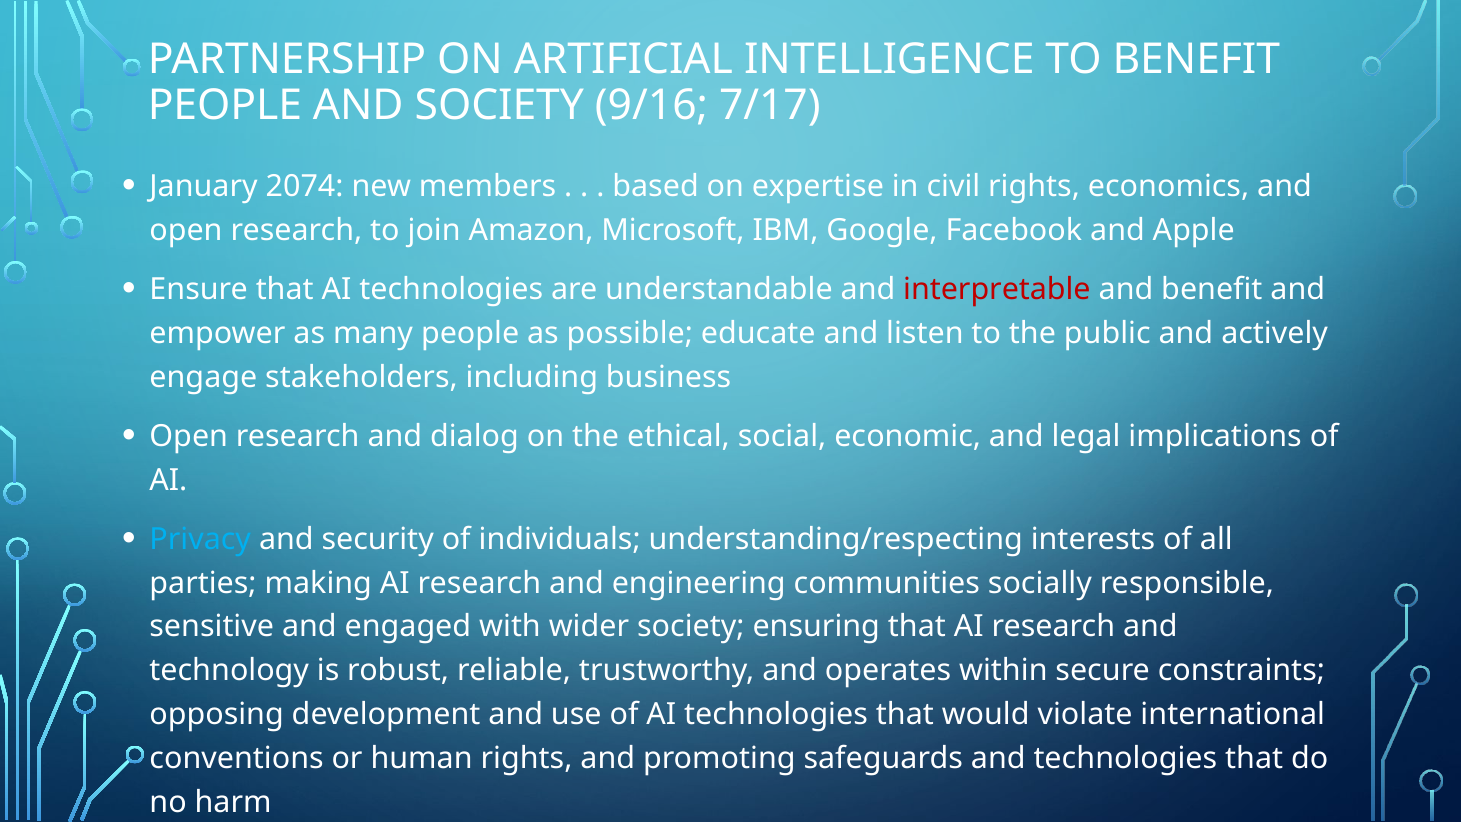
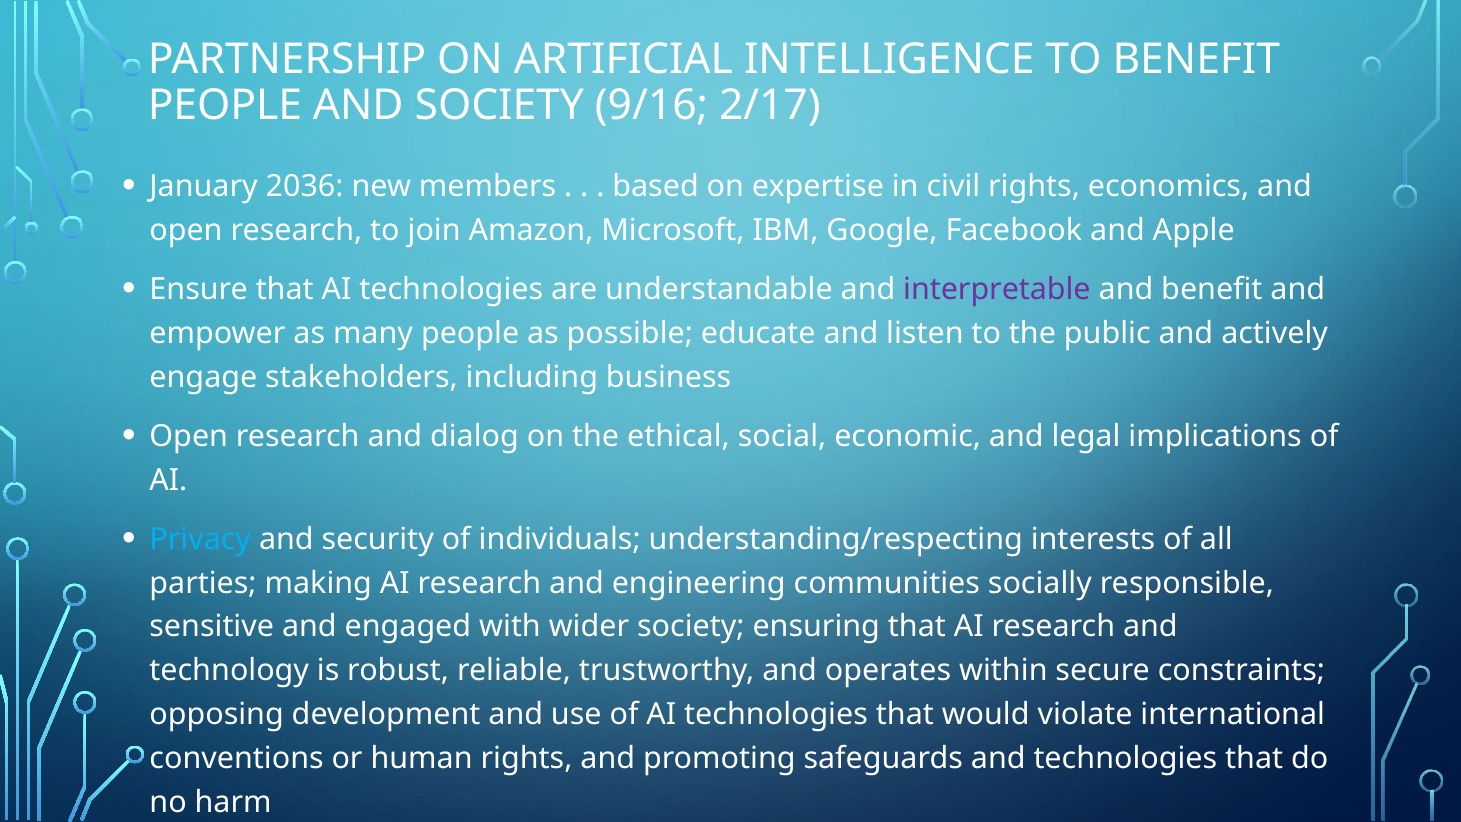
7/17: 7/17 -> 2/17 (770, 106)
2074: 2074 -> 2036 (305, 187)
interpretable colour: red -> purple (997, 289)
